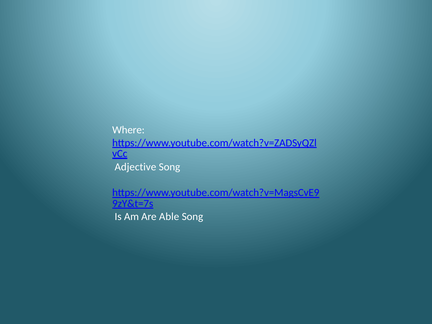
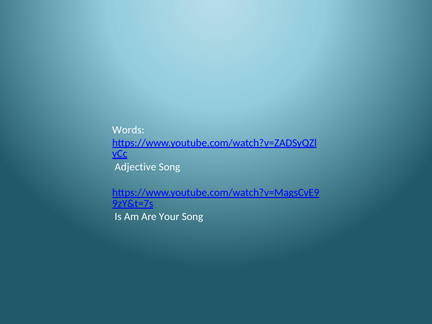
Where: Where -> Words (128, 130)
Able: Able -> Your (169, 217)
